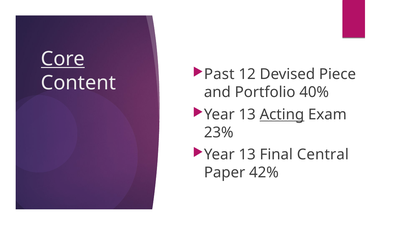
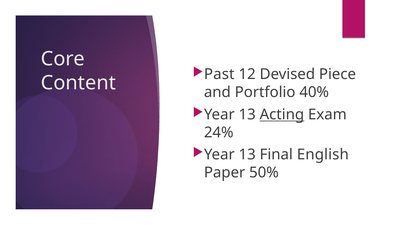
Core underline: present -> none (63, 59)
23%: 23% -> 24% (219, 133)
Central: Central -> English (323, 155)
42%: 42% -> 50% (264, 173)
